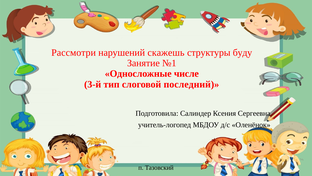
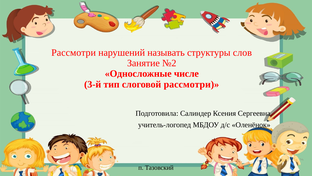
скажешь: скажешь -> называть (166, 52)
буду: буду -> слов (242, 52)
№1: №1 -> №2 (169, 63)
слоговой последний: последний -> рассмотри (191, 84)
